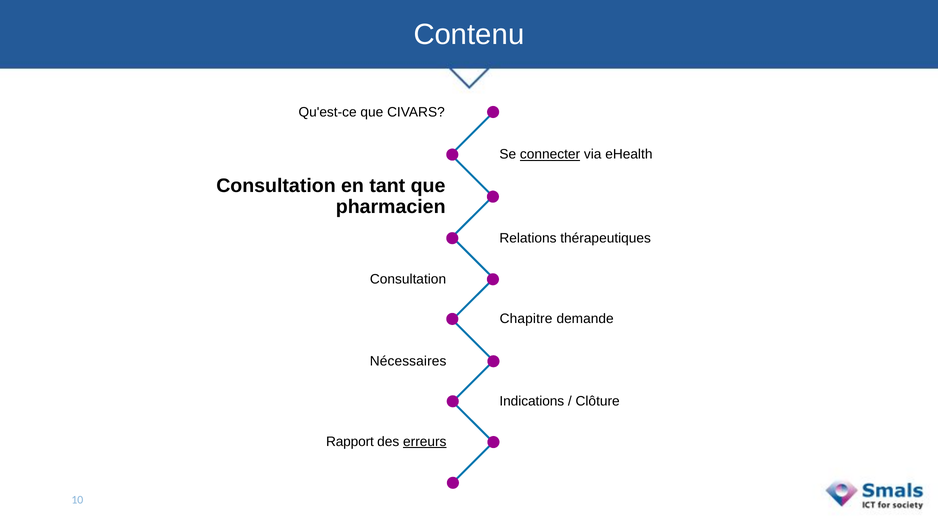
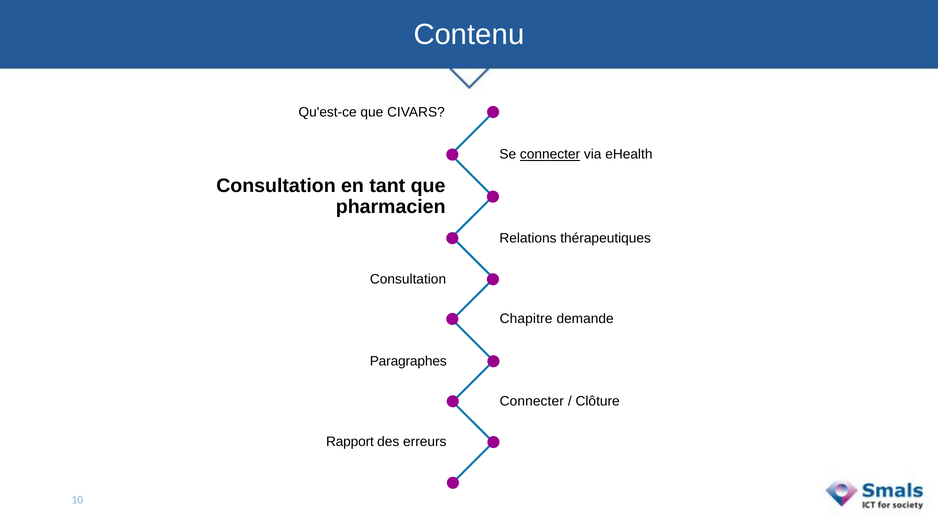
Nécessaires: Nécessaires -> Paragraphes (408, 362)
Indications: Indications -> Connecter (532, 402)
erreurs underline: present -> none (425, 442)
